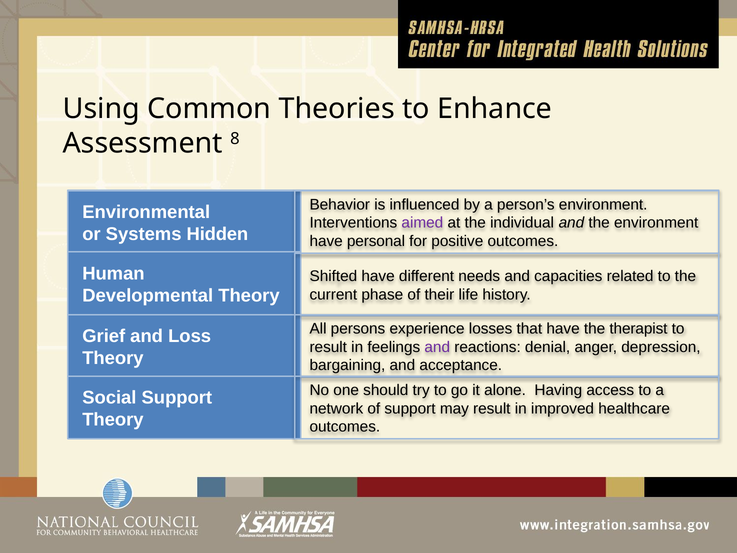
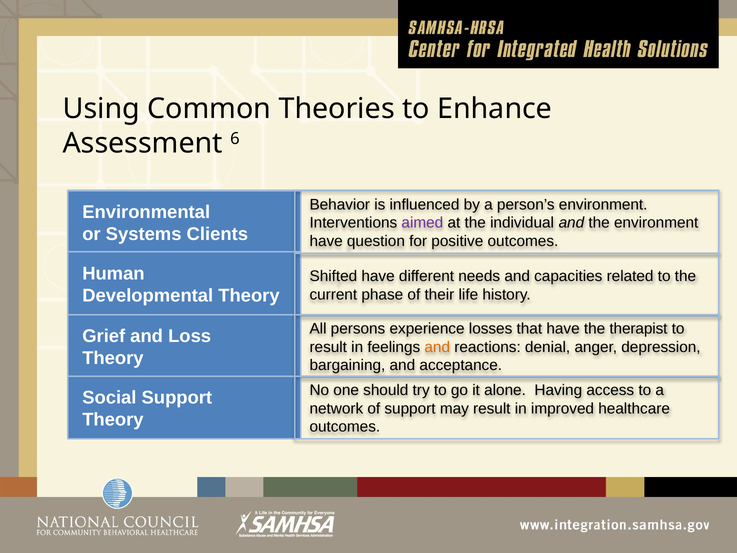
8: 8 -> 6 (235, 139)
Hidden: Hidden -> Clients (217, 234)
personal: personal -> question (376, 241)
and colour: purple -> orange (437, 347)
